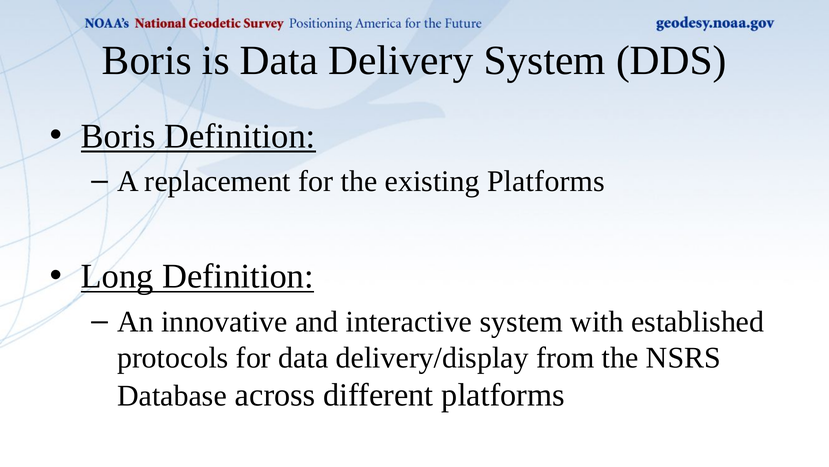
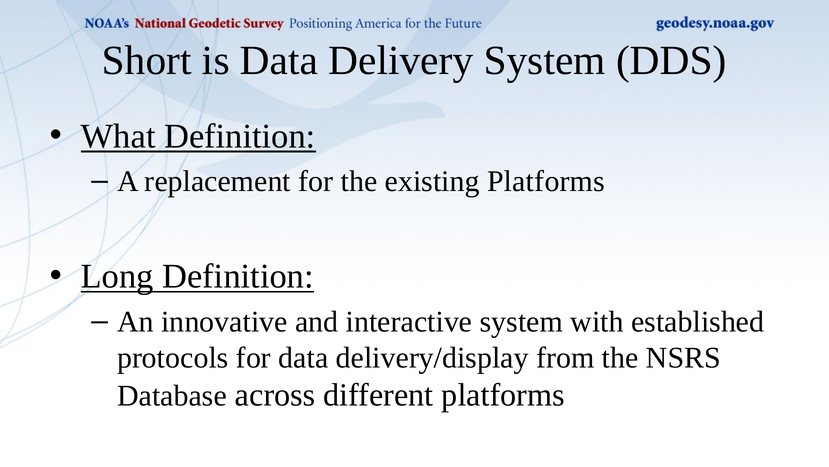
Boris: Boris -> Short (147, 60)
Boris: Boris -> What (118, 136)
